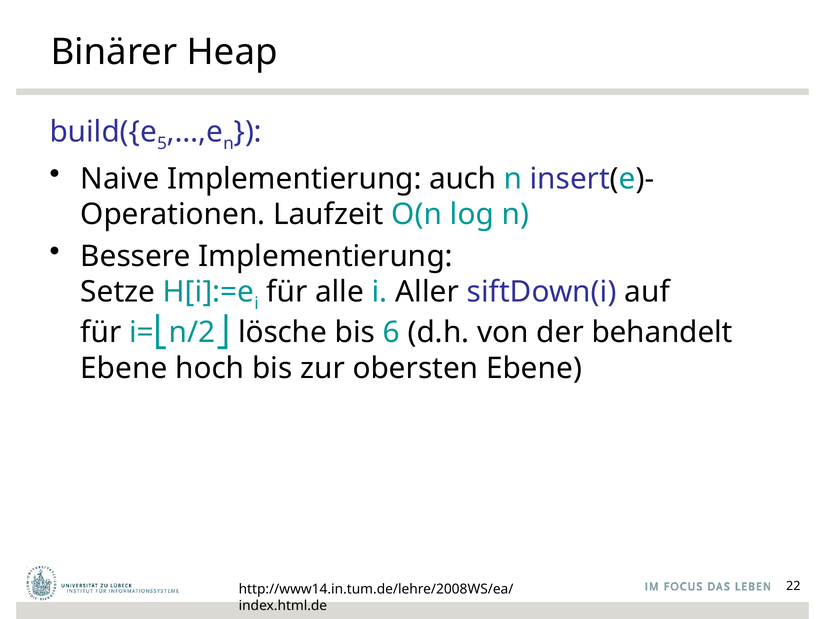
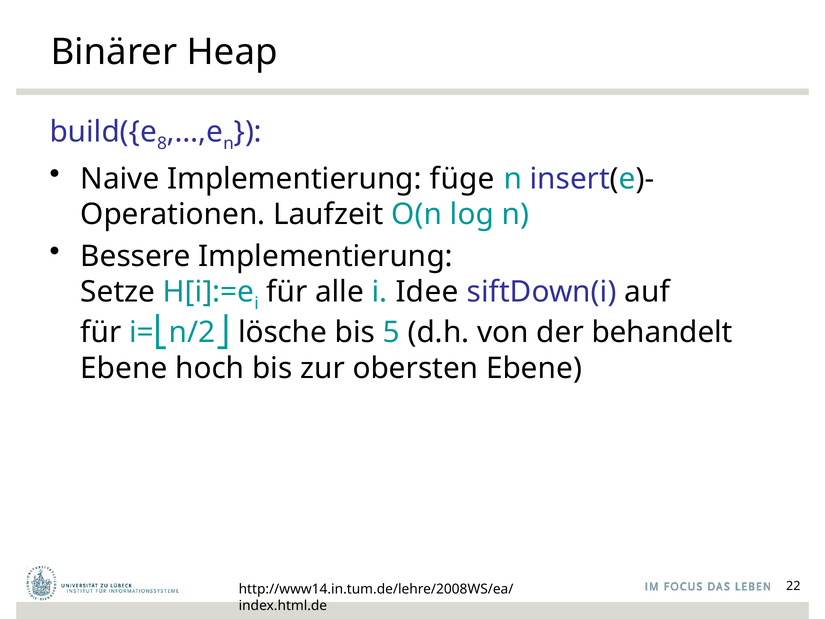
5: 5 -> 8 (162, 144)
auch: auch -> füge (462, 179)
Aller: Aller -> Idee (427, 292)
6: 6 -> 5 (391, 332)
